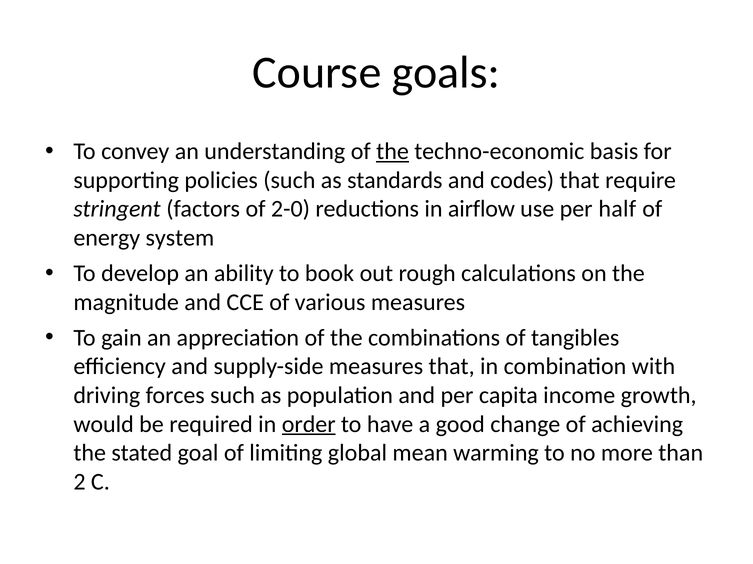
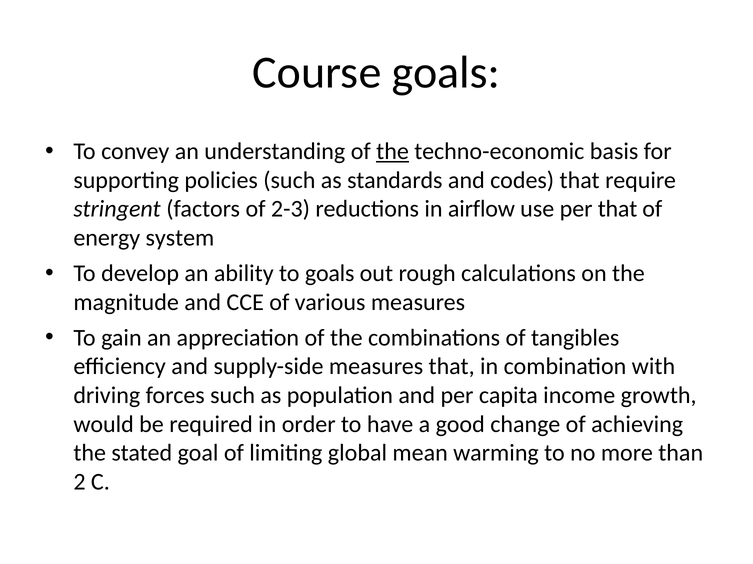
2-0: 2-0 -> 2-3 (290, 209)
per half: half -> that (618, 209)
to book: book -> goals (330, 274)
order underline: present -> none (309, 425)
